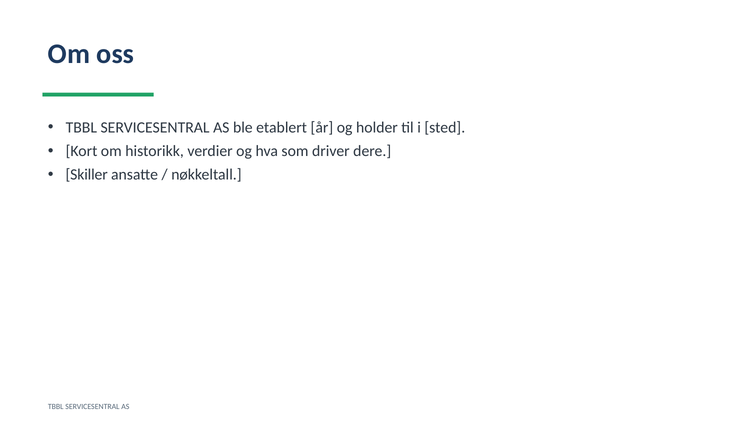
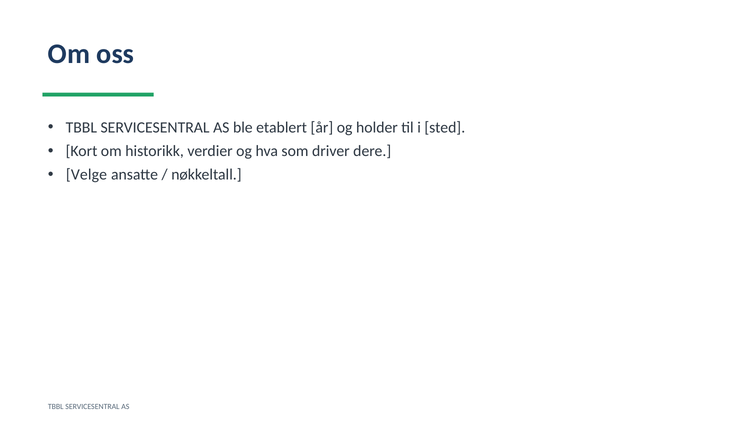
Skiller: Skiller -> Velge (86, 175)
